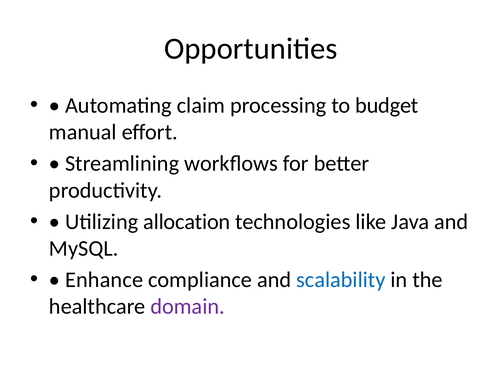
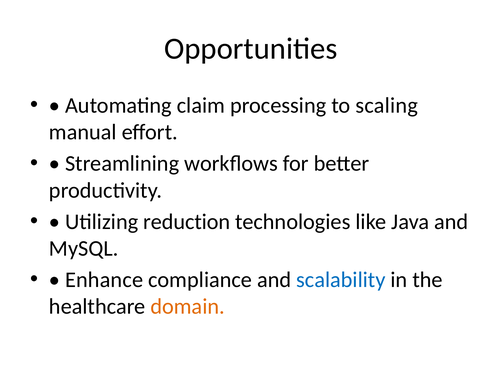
budget: budget -> scaling (387, 105)
allocation: allocation -> reduction (187, 221)
domain colour: purple -> orange (188, 306)
